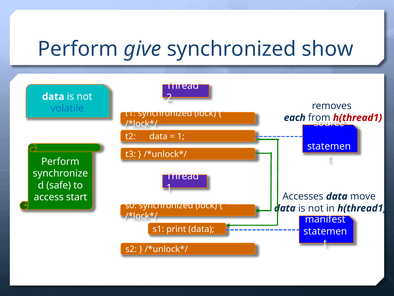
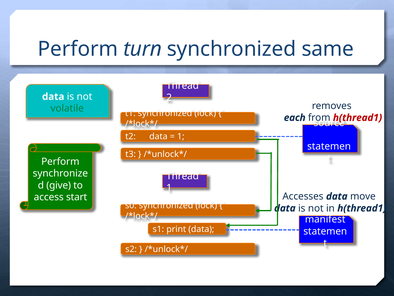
give: give -> turn (143, 49)
show: show -> same (328, 49)
volatile colour: blue -> green (67, 108)
safe: safe -> give (59, 185)
